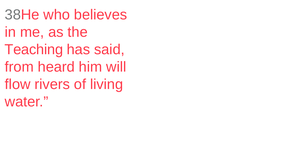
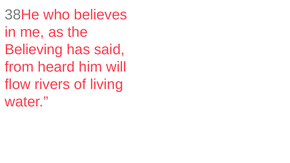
Teaching: Teaching -> Believing (34, 50)
